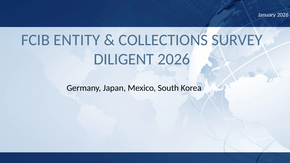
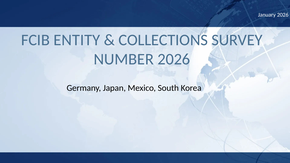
DILIGENT: DILIGENT -> NUMBER (124, 59)
